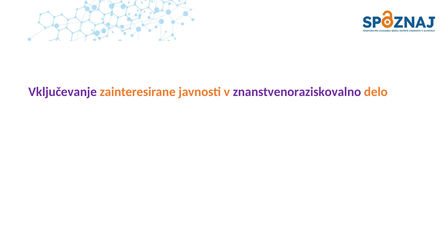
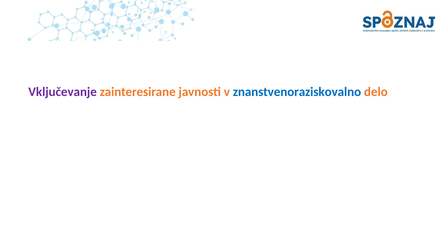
znanstvenoraziskovalno colour: purple -> blue (297, 92)
